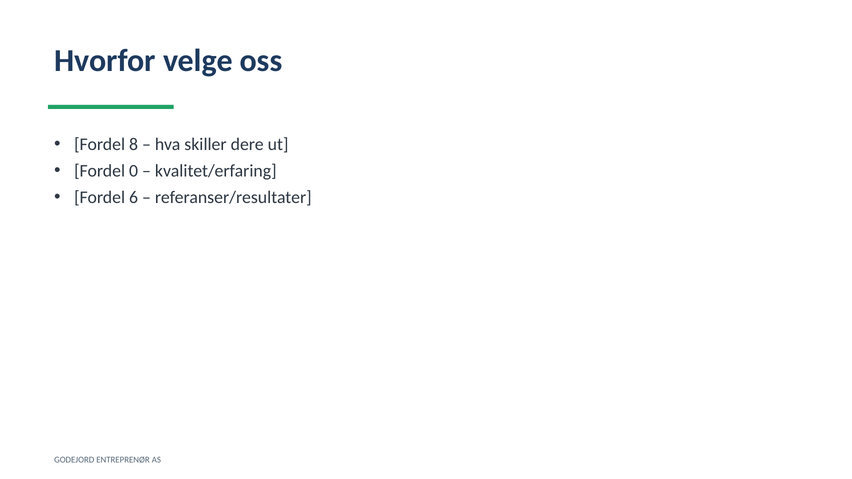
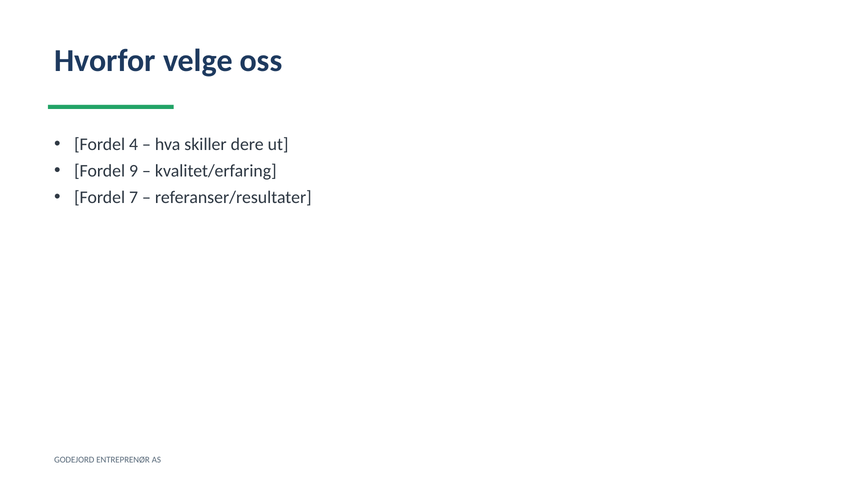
8: 8 -> 4 (134, 144)
0: 0 -> 9 (134, 171)
6: 6 -> 7 (134, 198)
